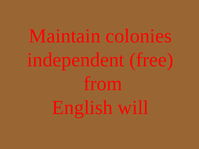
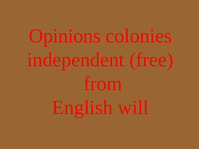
Maintain: Maintain -> Opinions (65, 36)
